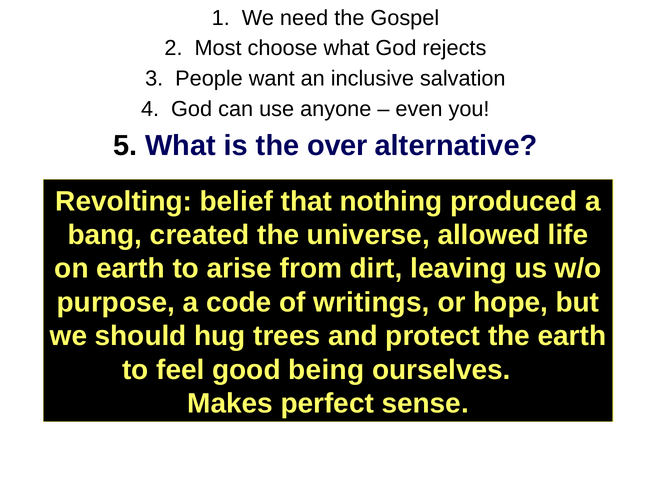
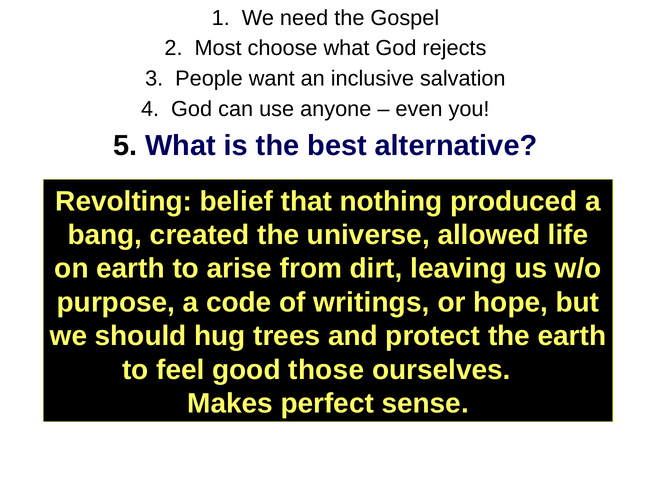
over: over -> best (337, 146)
being: being -> those (326, 369)
